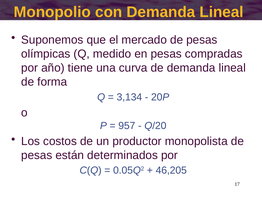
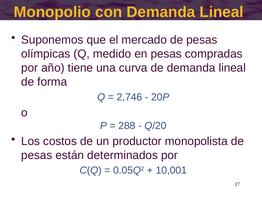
3,134: 3,134 -> 2,746 (129, 97)
957: 957 -> 288 (127, 125)
46,205: 46,205 -> 10,001 (171, 170)
